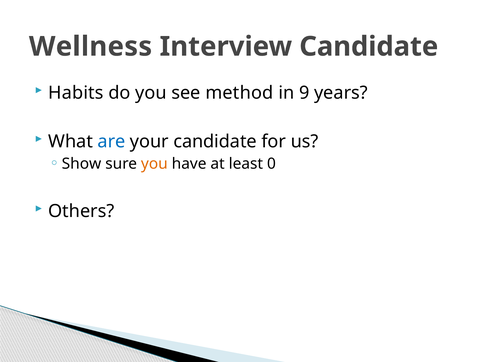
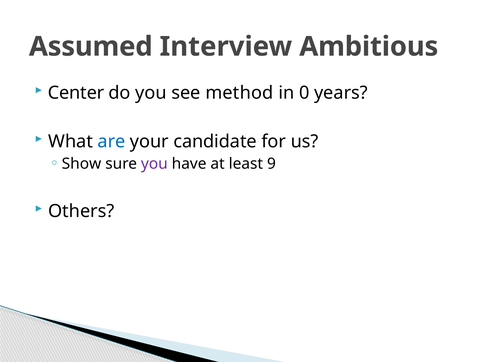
Wellness: Wellness -> Assumed (91, 47)
Interview Candidate: Candidate -> Ambitious (369, 47)
Habits: Habits -> Center (76, 93)
9: 9 -> 0 (304, 93)
you colour: orange -> purple (154, 164)
0: 0 -> 9 (271, 164)
